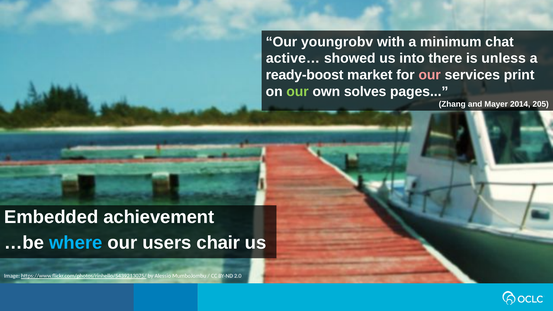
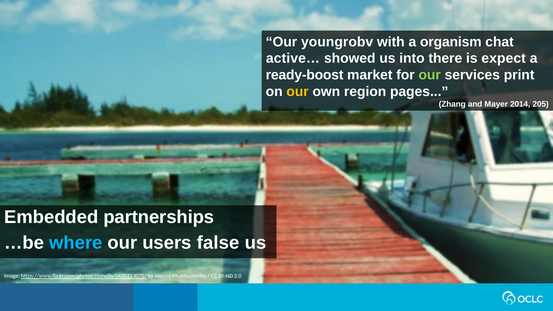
minimum: minimum -> organism (451, 42)
unless: unless -> expect (504, 58)
our colour: pink -> light green (430, 75)
our colour: light green -> yellow (298, 92)
solves: solves -> region (365, 92)
achievement: achievement -> partnerships (159, 217)
chair: chair -> false (218, 243)
